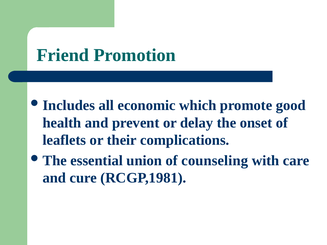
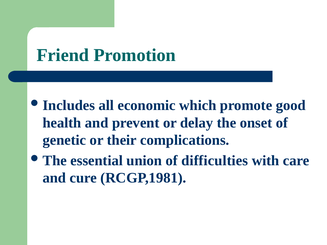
leaflets: leaflets -> genetic (64, 140)
counseling: counseling -> difficulties (215, 161)
